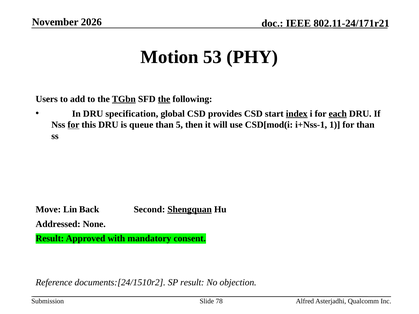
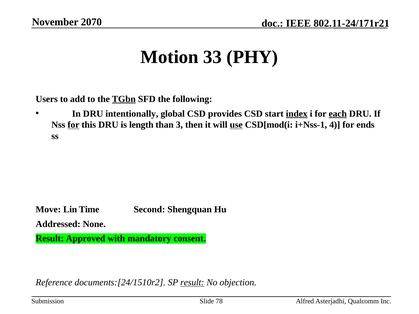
2026: 2026 -> 2070 (91, 22)
53: 53 -> 33 (212, 57)
the underline: present -> none (164, 99)
specification: specification -> intentionally (132, 114)
queue: queue -> length (141, 125)
5: 5 -> 3 (179, 125)
use underline: none -> present (236, 125)
1: 1 -> 4 (335, 125)
for than: than -> ends (366, 125)
Back: Back -> Time (89, 209)
Shengquan underline: present -> none (190, 209)
result underline: none -> present (192, 283)
